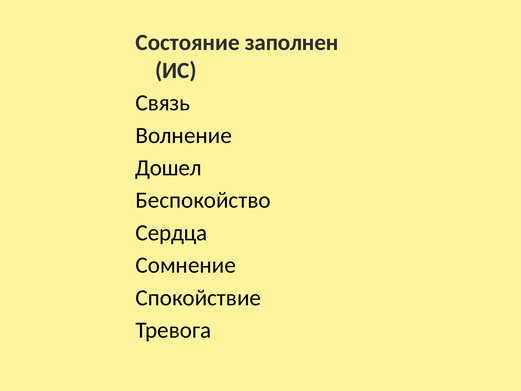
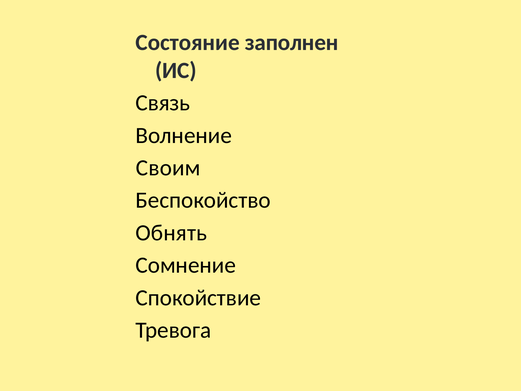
Дошел: Дошел -> Своим (168, 168)
Сердца: Сердца -> Обнять (171, 233)
